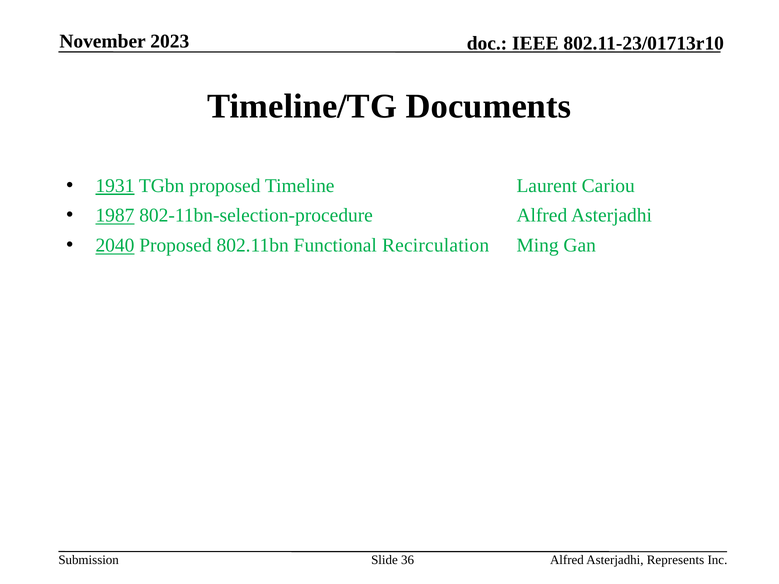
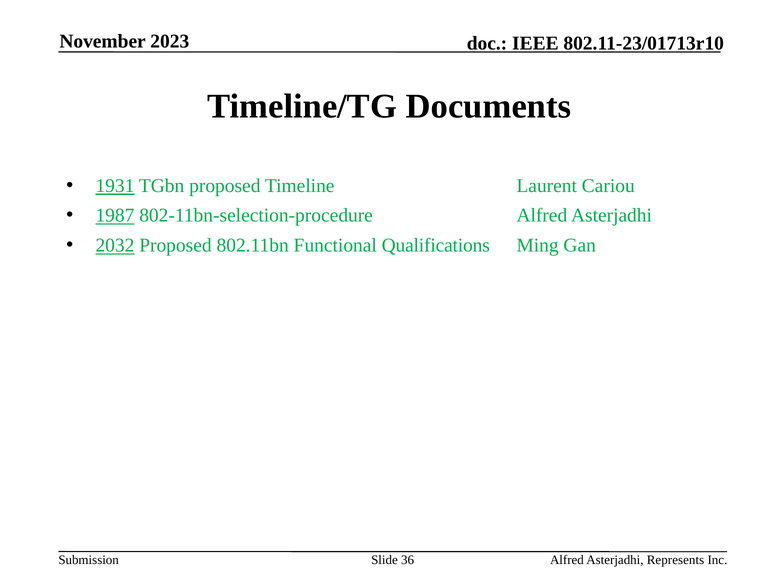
2040: 2040 -> 2032 (115, 245)
Recirculation: Recirculation -> Qualifications (436, 245)
